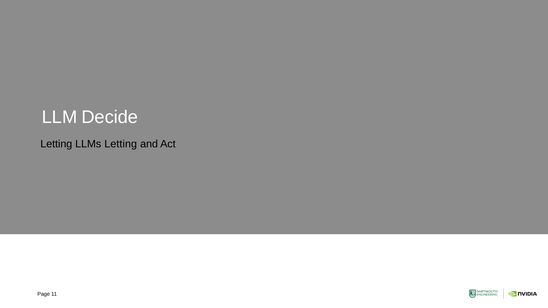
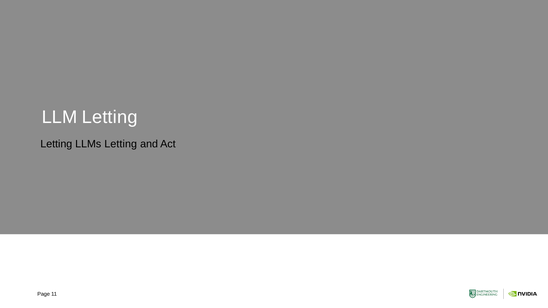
LLM Decide: Decide -> Letting (110, 117)
